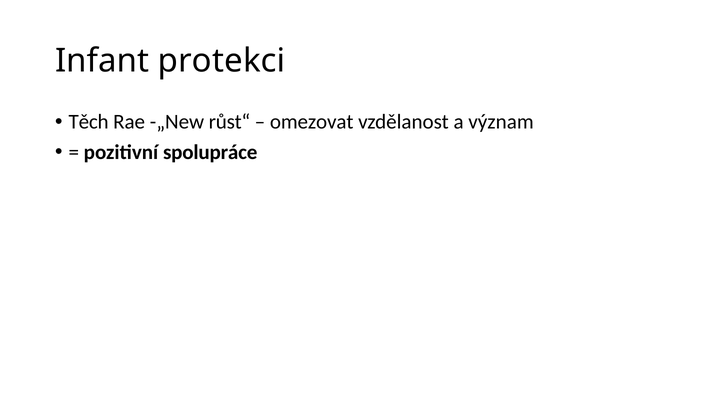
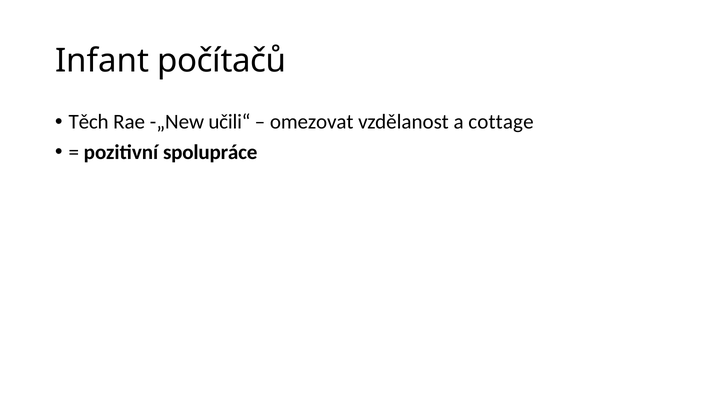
protekci: protekci -> počítačů (222, 61)
růst“: růst“ -> učili“ (229, 122)
význam: význam -> cottage (501, 122)
